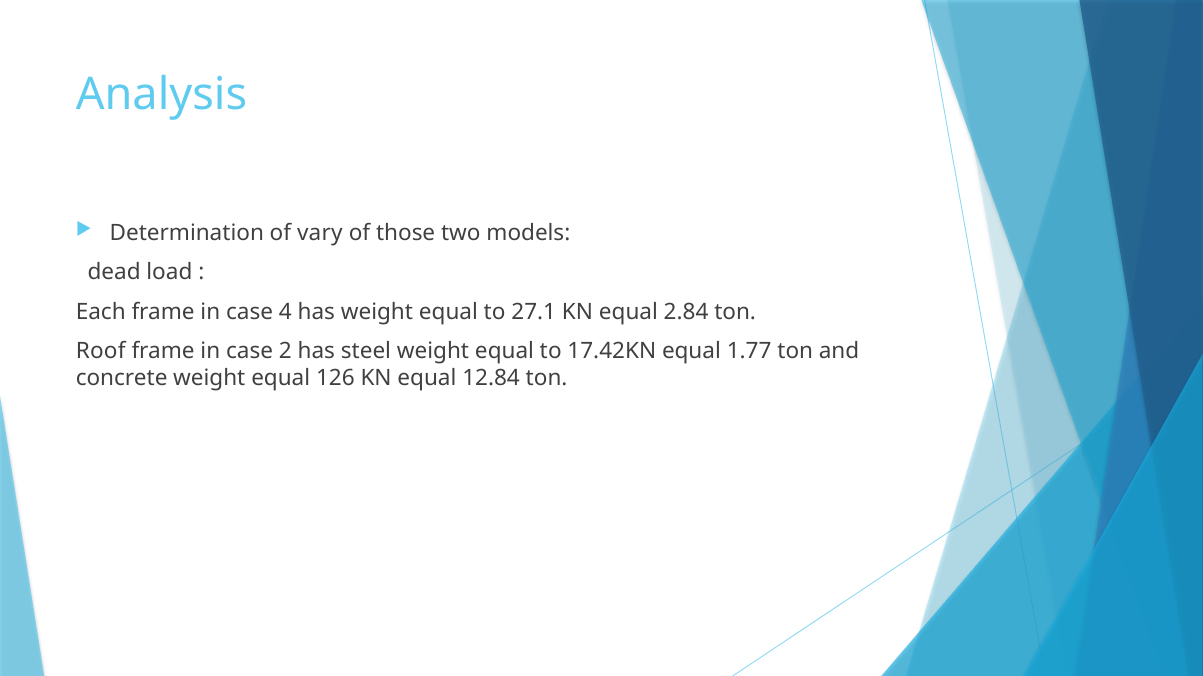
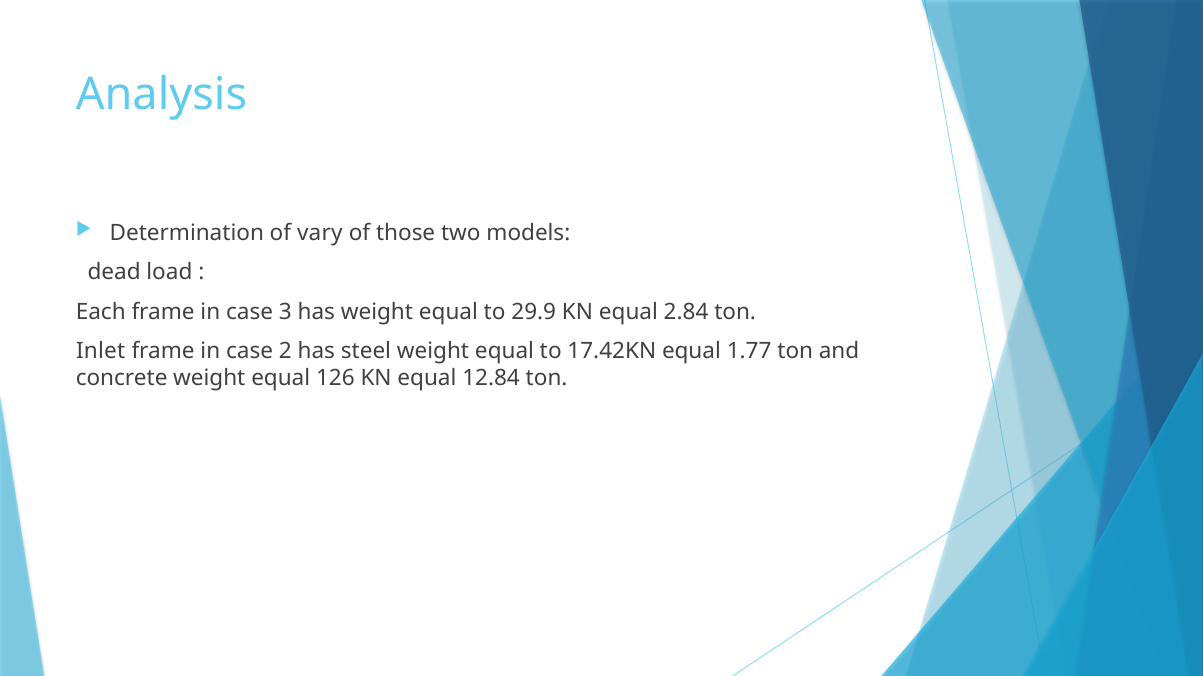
4: 4 -> 3 (285, 312)
27.1: 27.1 -> 29.9 (534, 312)
Roof: Roof -> Inlet (101, 352)
